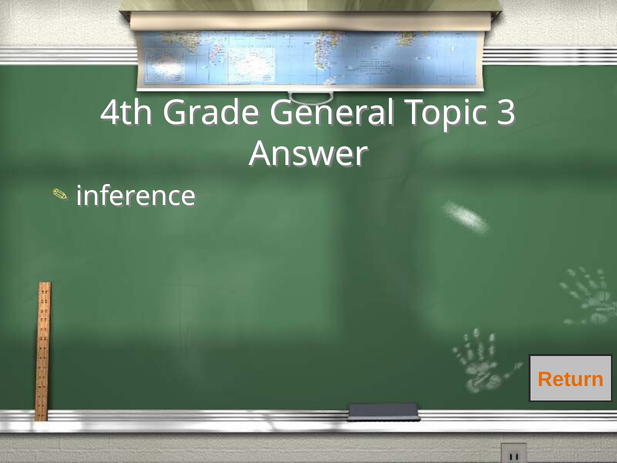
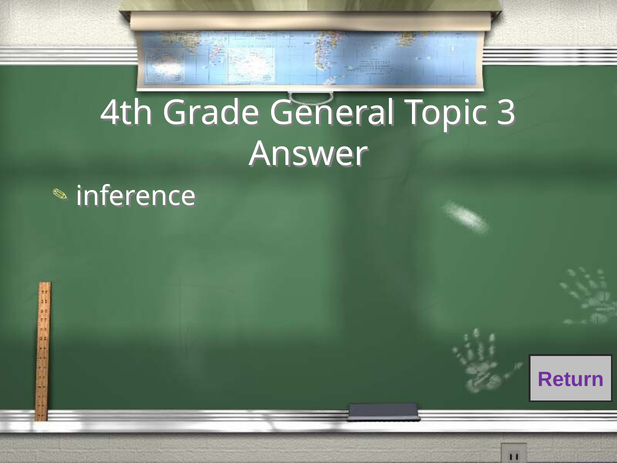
Return colour: orange -> purple (571, 379)
